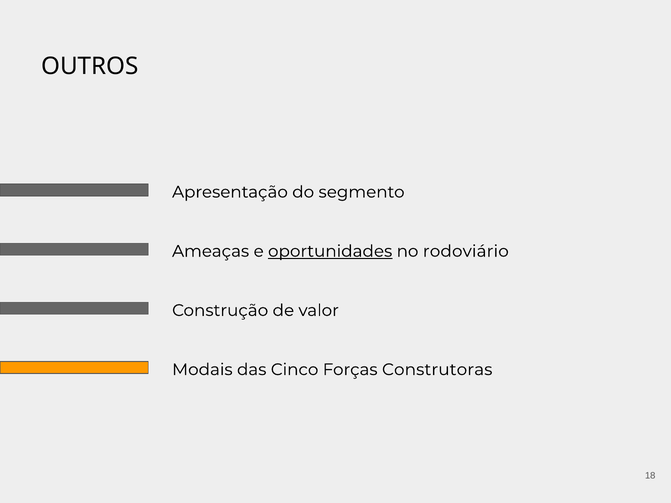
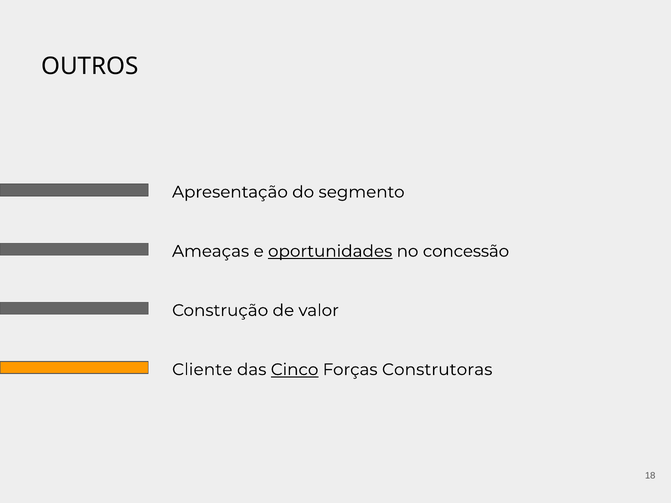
rodoviário: rodoviário -> concessão (466, 251)
Modais: Modais -> Cliente (202, 370)
Cinco underline: none -> present (295, 370)
